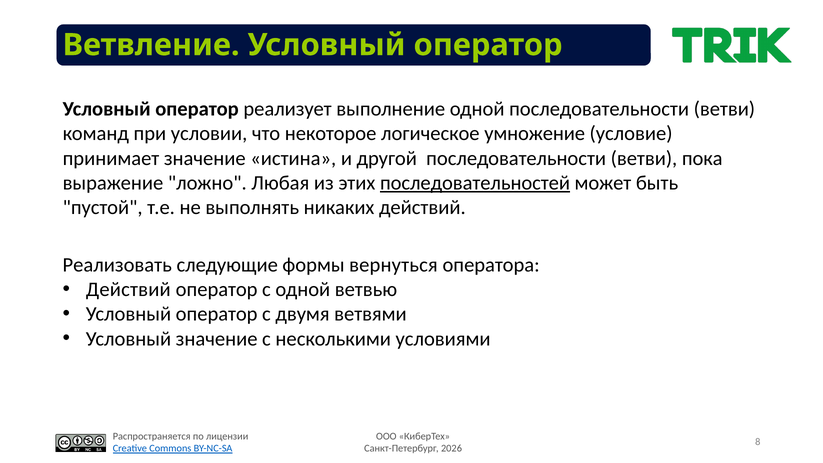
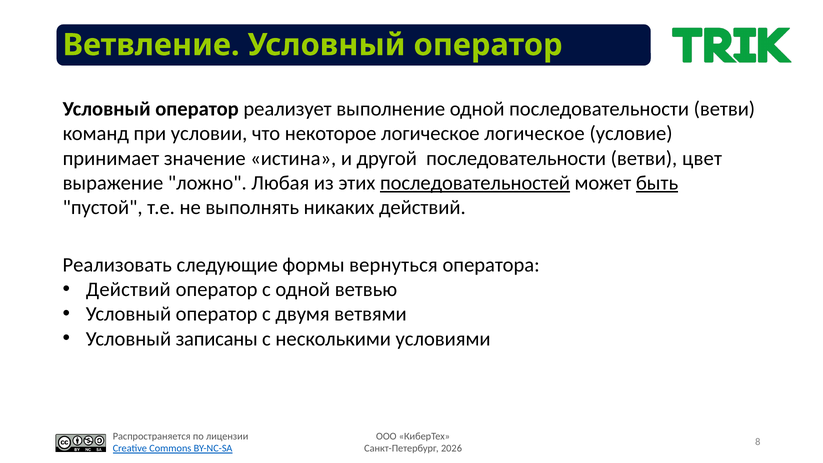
логическое умножение: умножение -> логическое (534, 134)
пока: пока -> цвет (702, 158)
быть underline: none -> present (657, 183)
Условный значение: значение -> записаны (217, 339)
